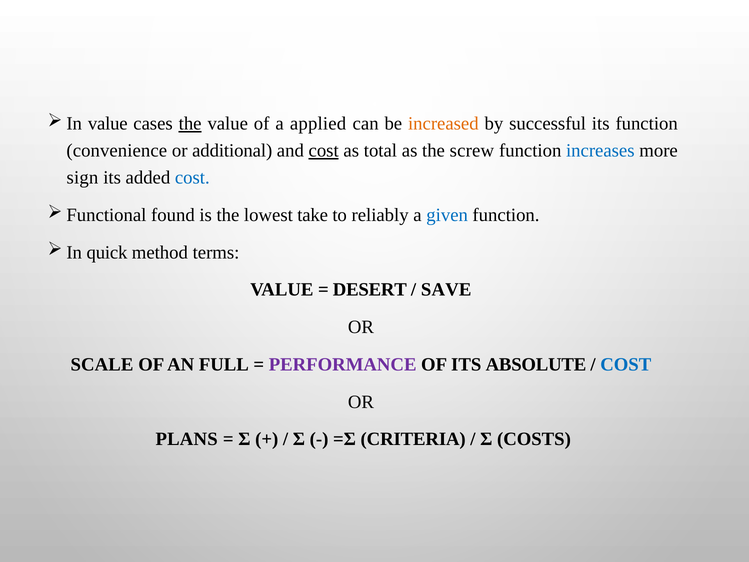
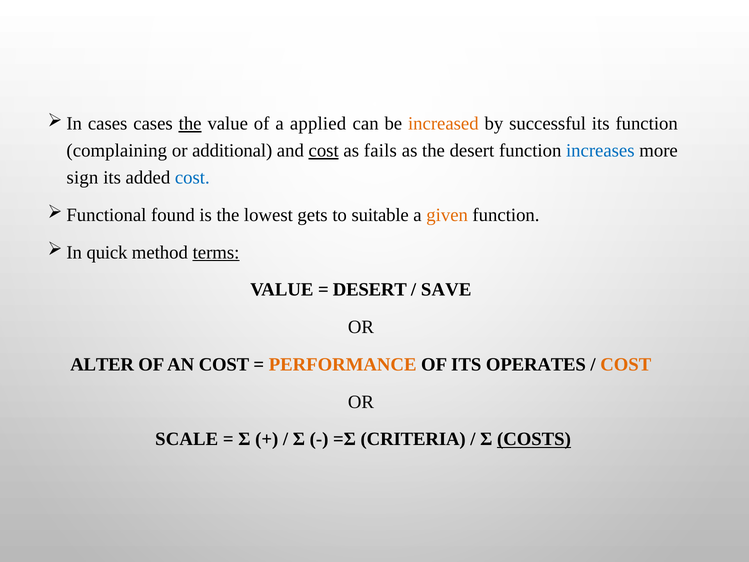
value: value -> cases (108, 124)
convenience: convenience -> complaining (117, 151)
total: total -> fails (380, 151)
the screw: screw -> desert (472, 151)
take: take -> gets (313, 215)
reliably: reliably -> suitable (380, 215)
given colour: blue -> orange (447, 215)
terms underline: none -> present (216, 252)
SCALE: SCALE -> ALTER (102, 364)
AN FULL: FULL -> COST (224, 364)
PERFORMANCE colour: purple -> orange (343, 364)
ABSOLUTE: ABSOLUTE -> OPERATES (536, 364)
COST colour: blue -> orange (626, 364)
PLANS: PLANS -> SCALE (187, 439)
COSTS underline: none -> present (534, 439)
